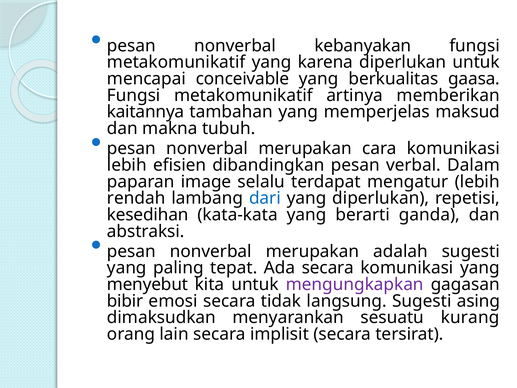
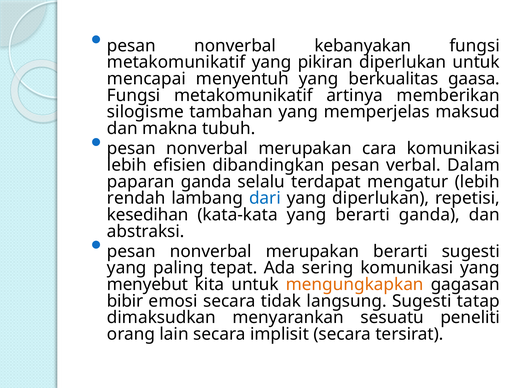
karena: karena -> pikiran (325, 62)
conceivable: conceivable -> menyentuh (242, 79)
kaitannya: kaitannya -> silogisme (145, 112)
paparan image: image -> ganda (206, 182)
merupakan adalah: adalah -> berarti (400, 251)
Ada secara: secara -> sering (328, 268)
mengungkapkan colour: purple -> orange (355, 284)
asing: asing -> tatap (478, 301)
kurang: kurang -> peneliti (470, 317)
